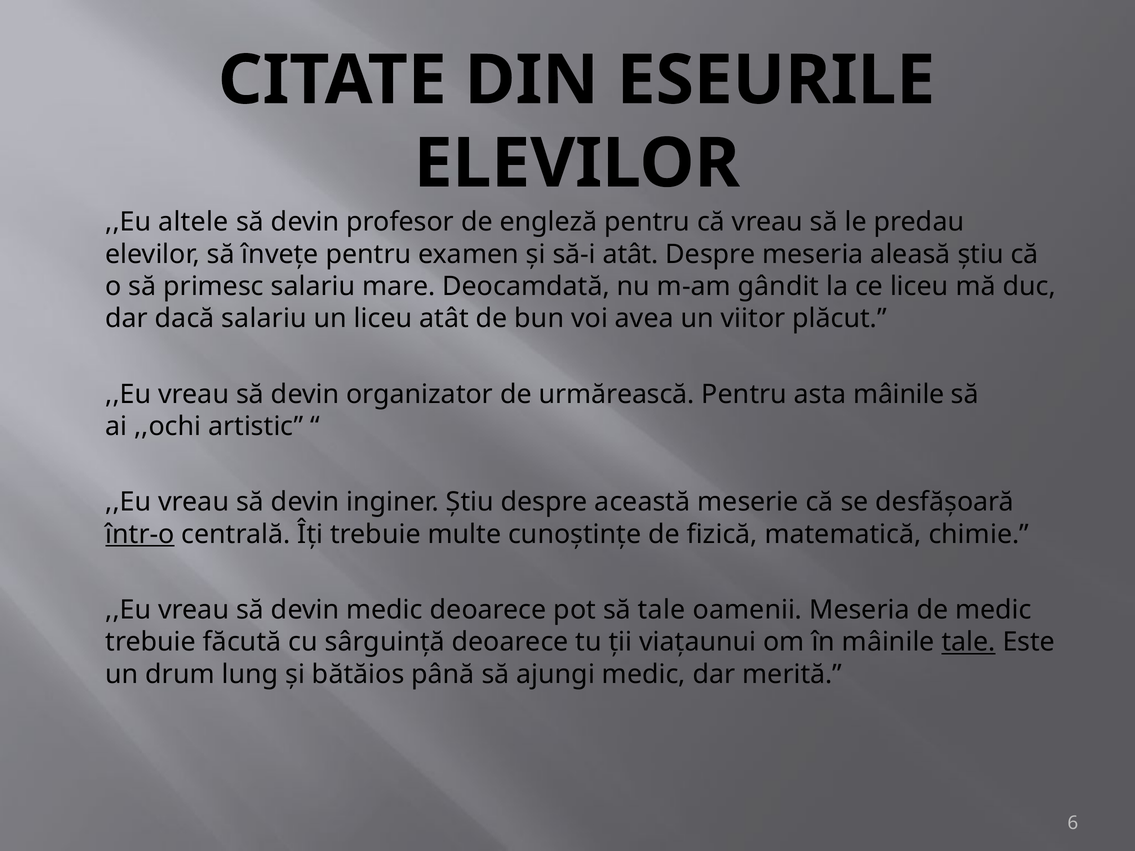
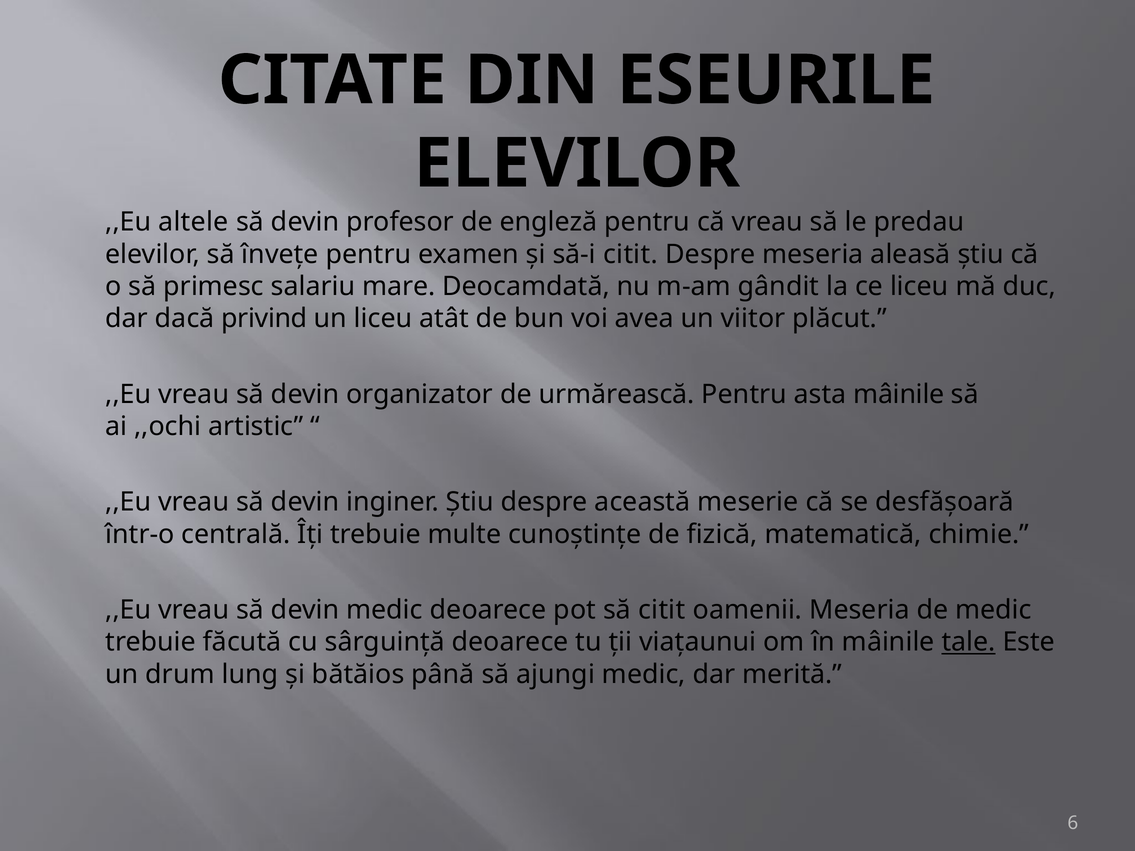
să-i atât: atât -> citit (631, 254)
dacă salariu: salariu -> privind (264, 319)
într-o underline: present -> none (140, 534)
să tale: tale -> citit (662, 610)
